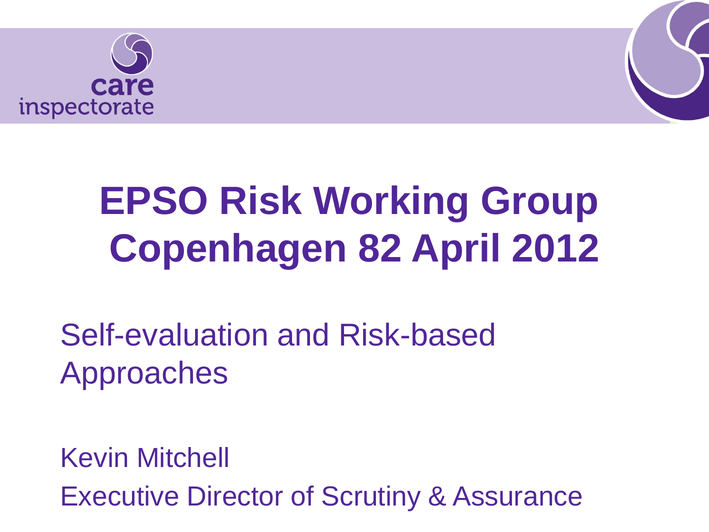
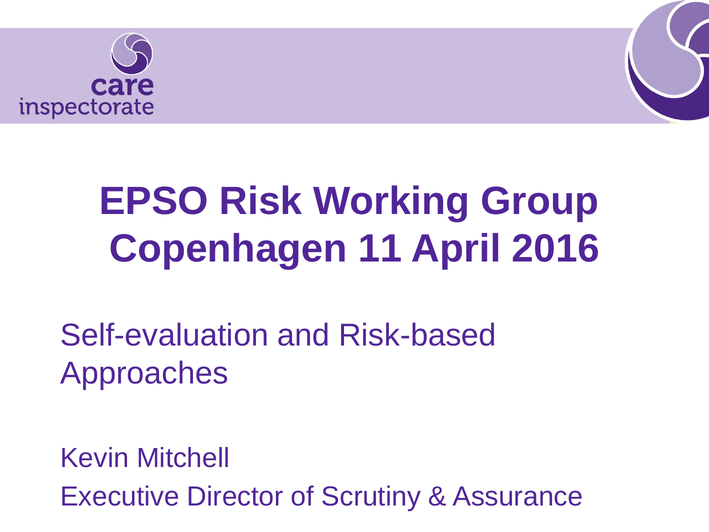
82: 82 -> 11 (380, 249)
2012: 2012 -> 2016 (556, 249)
